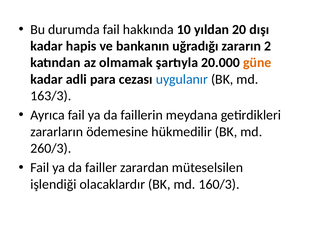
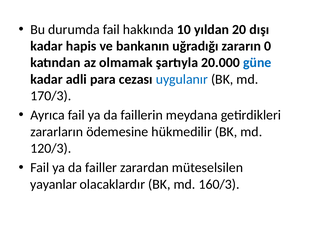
2: 2 -> 0 (268, 46)
güne colour: orange -> blue (257, 63)
163/3: 163/3 -> 170/3 (51, 96)
260/3: 260/3 -> 120/3 (51, 148)
işlendiği: işlendiği -> yayanlar (54, 184)
